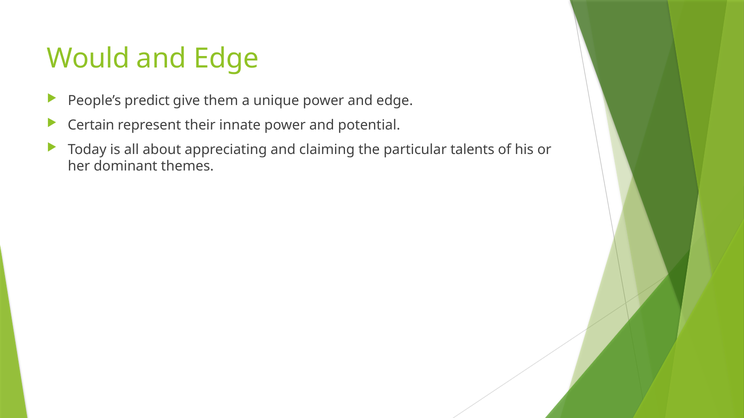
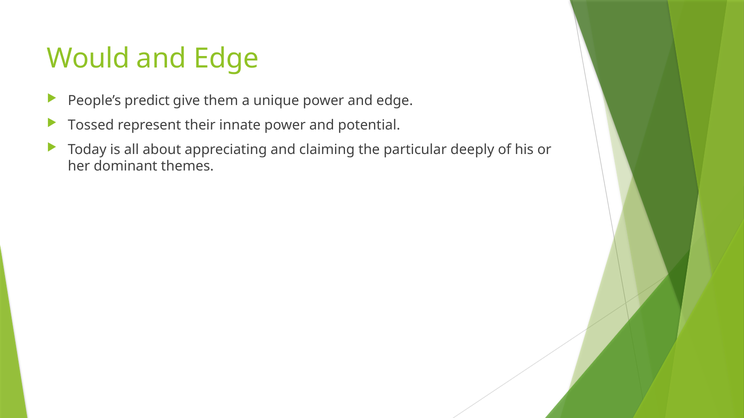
Certain: Certain -> Tossed (91, 125)
talents: talents -> deeply (472, 150)
